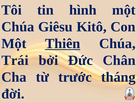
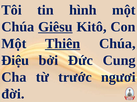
Giêsu underline: none -> present (55, 27)
Trái: Trái -> Điệu (15, 61)
Chân: Chân -> Cung (119, 61)
tháng: tháng -> ngươi (118, 78)
